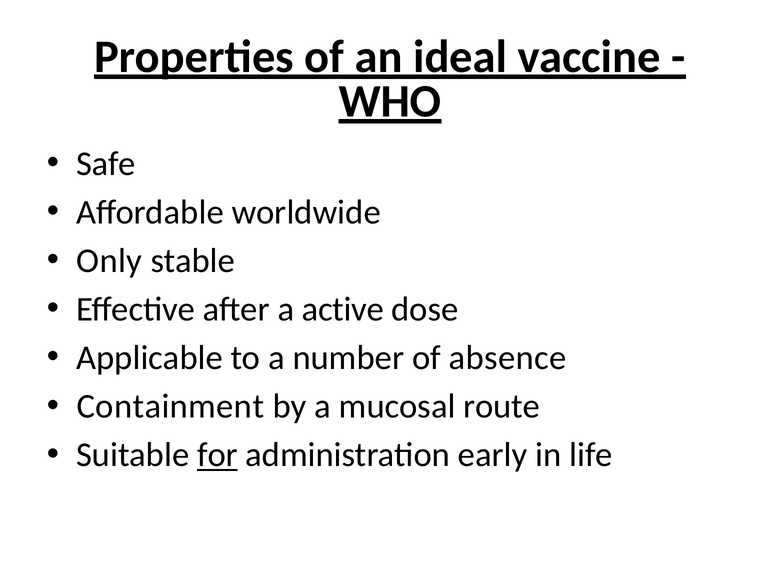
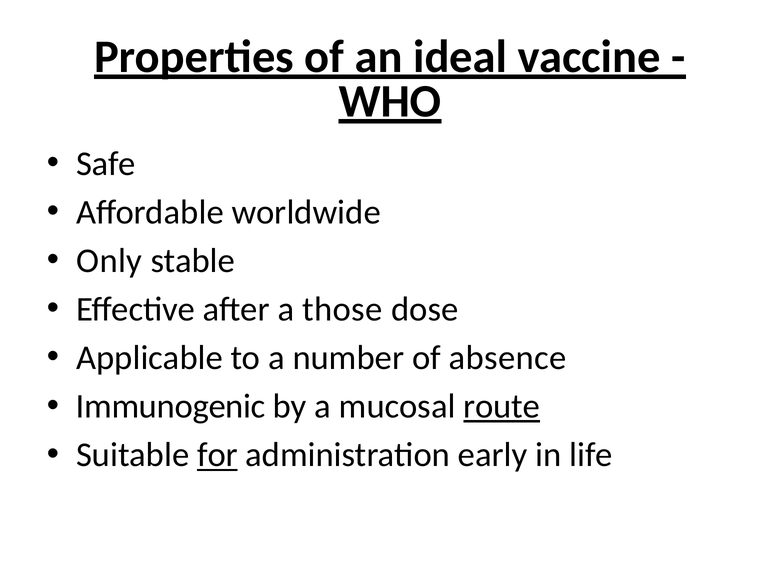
active: active -> those (342, 309)
Containment: Containment -> Immunogenic (171, 406)
route underline: none -> present (502, 406)
